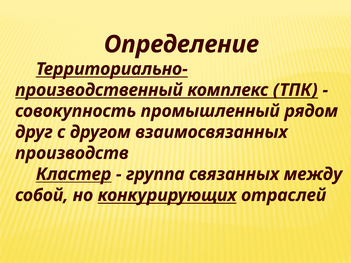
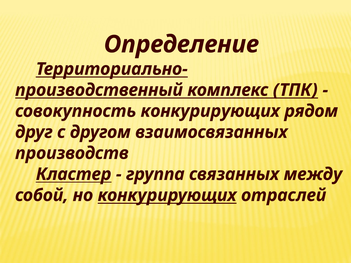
совокупность промышленный: промышленный -> конкурирующих (210, 111)
